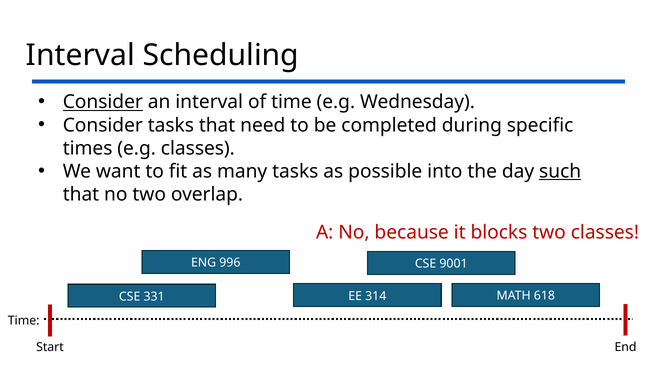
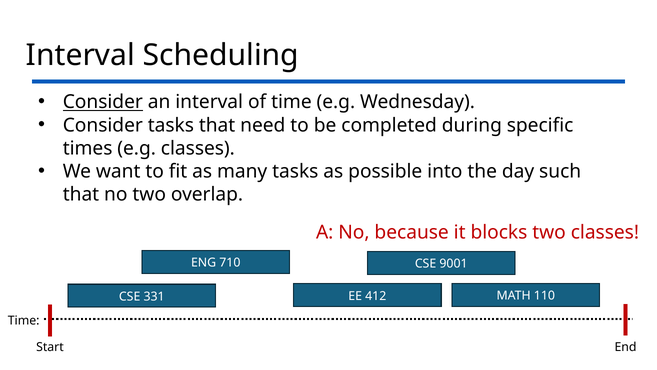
such underline: present -> none (560, 171)
996: 996 -> 710 (230, 263)
314: 314 -> 412 (376, 296)
618: 618 -> 110 (544, 296)
